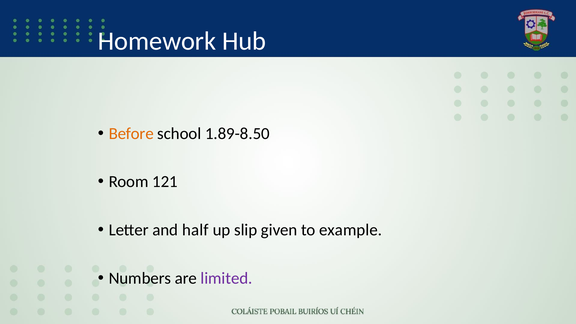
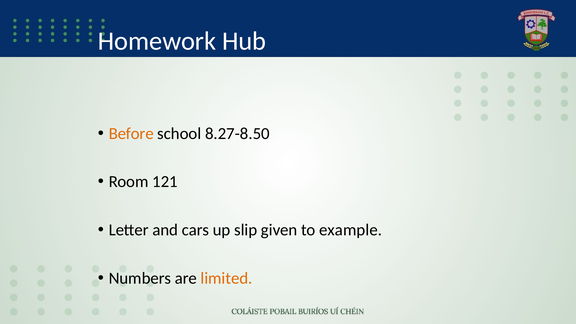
1.89-8.50: 1.89-8.50 -> 8.27-8.50 (237, 133)
half: half -> cars (195, 230)
limited colour: purple -> orange (226, 278)
